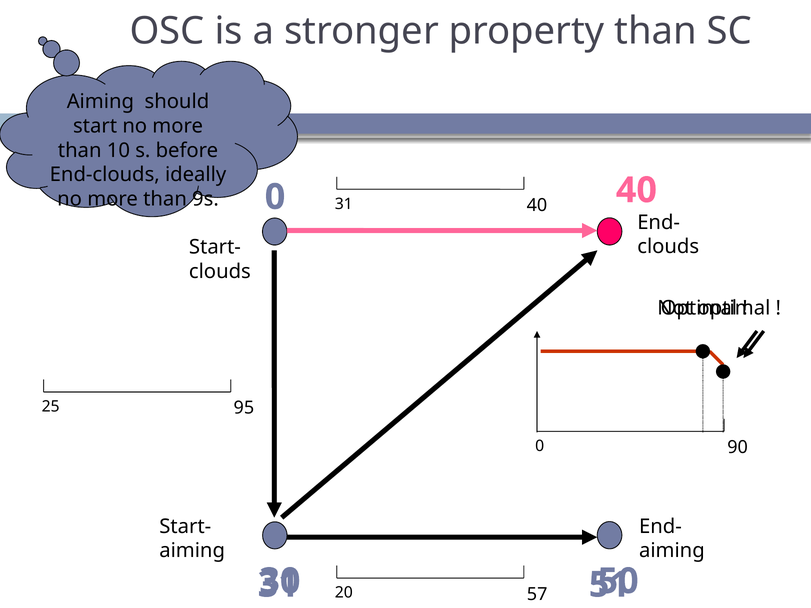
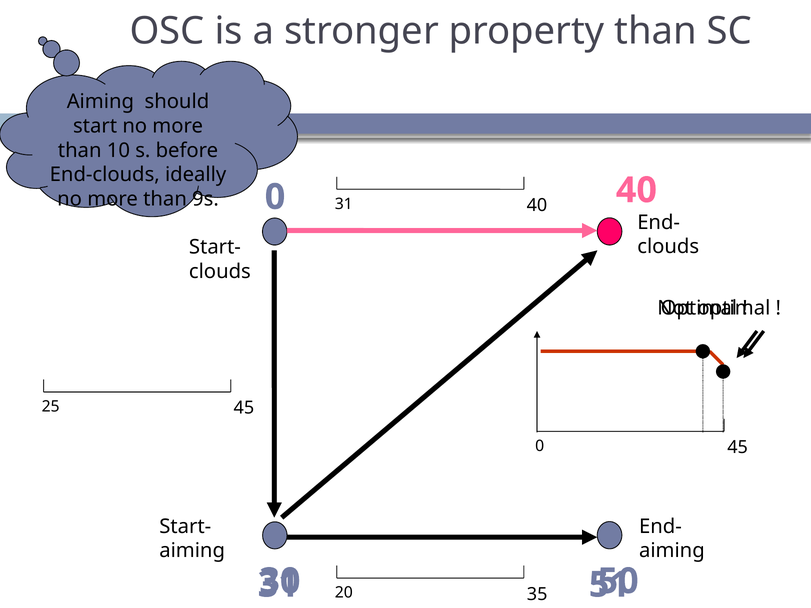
25 95: 95 -> 45 (244, 408)
90: 90 -> 45 (738, 448)
57: 57 -> 35 (537, 595)
